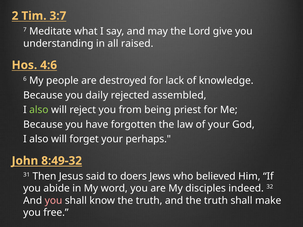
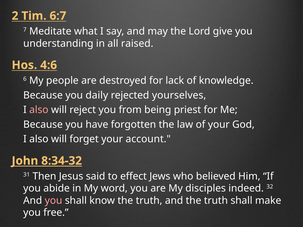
3:7: 3:7 -> 6:7 (58, 16)
assembled: assembled -> yourselves (179, 95)
also colour: light green -> pink (39, 110)
perhaps: perhaps -> account (148, 139)
8:49-32: 8:49-32 -> 8:34-32 (62, 161)
doers: doers -> effect (134, 176)
